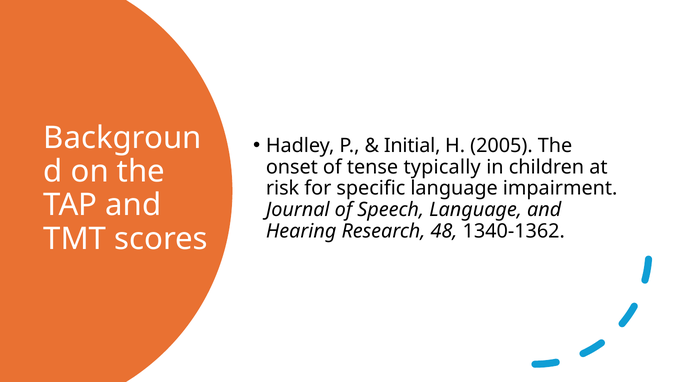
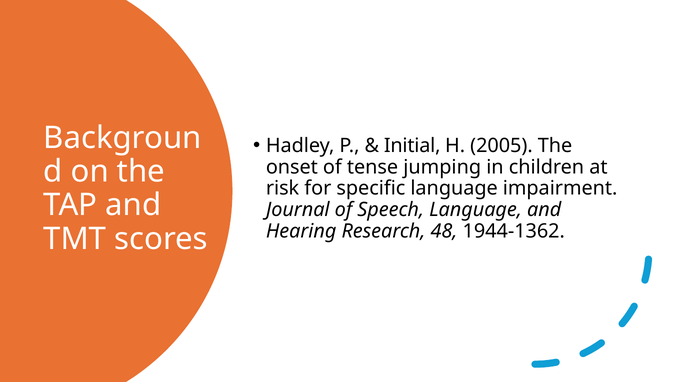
typically: typically -> jumping (442, 167)
1340-1362: 1340-1362 -> 1944-1362 (514, 231)
